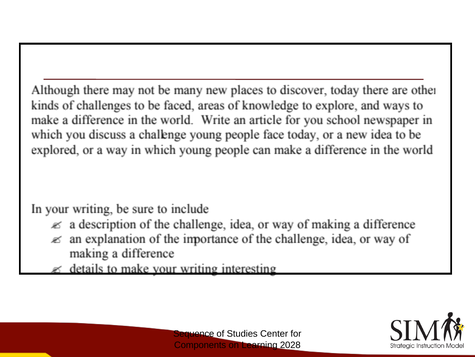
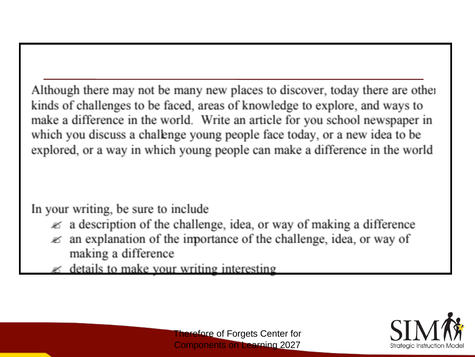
Sequence: Sequence -> Therefore (194, 333)
Studies: Studies -> Forgets (242, 333)
2028: 2028 -> 2027 (290, 344)
